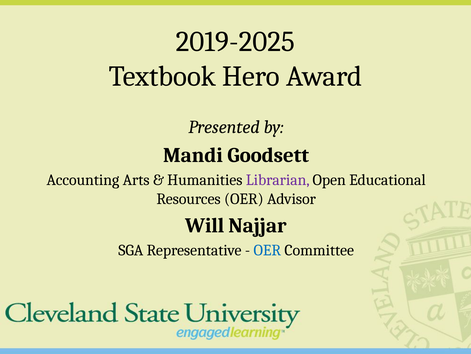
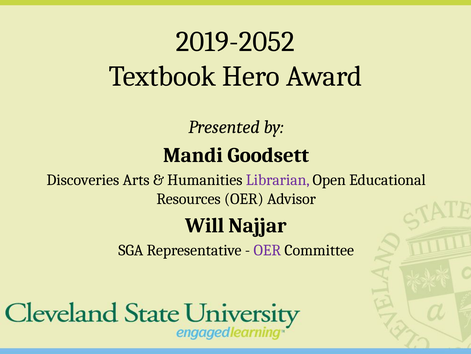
2019-2025: 2019-2025 -> 2019-2052 (235, 42)
Accounting: Accounting -> Discoveries (83, 180)
OER colour: blue -> purple (267, 250)
